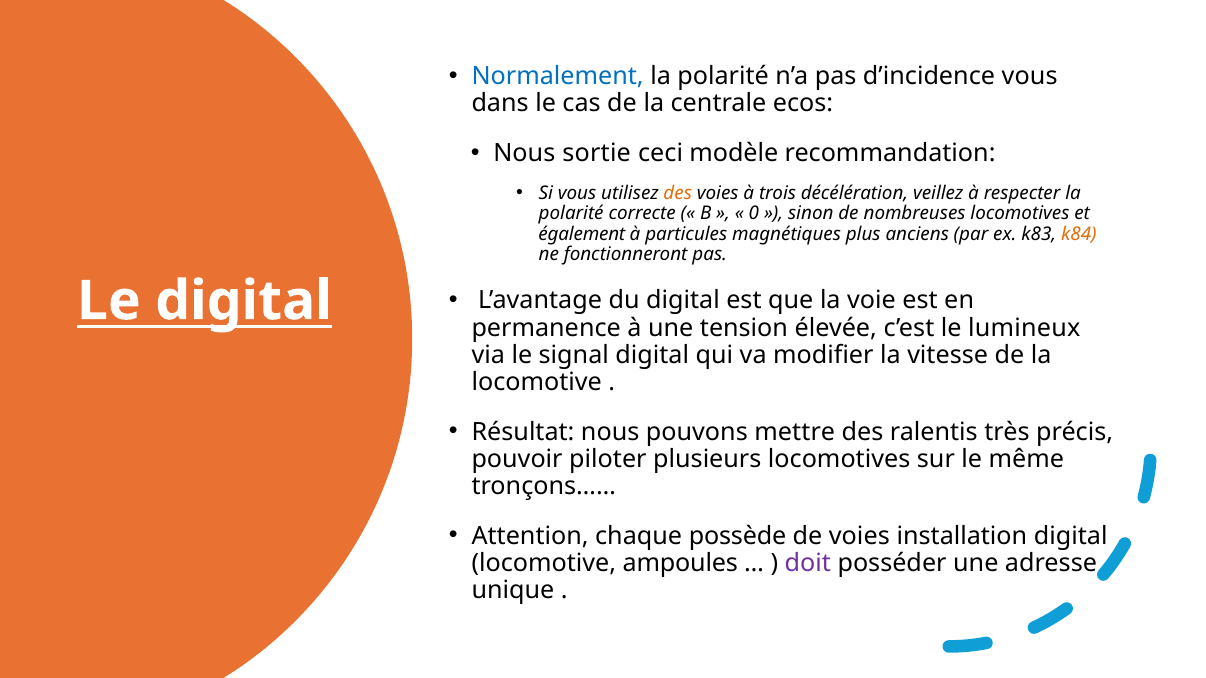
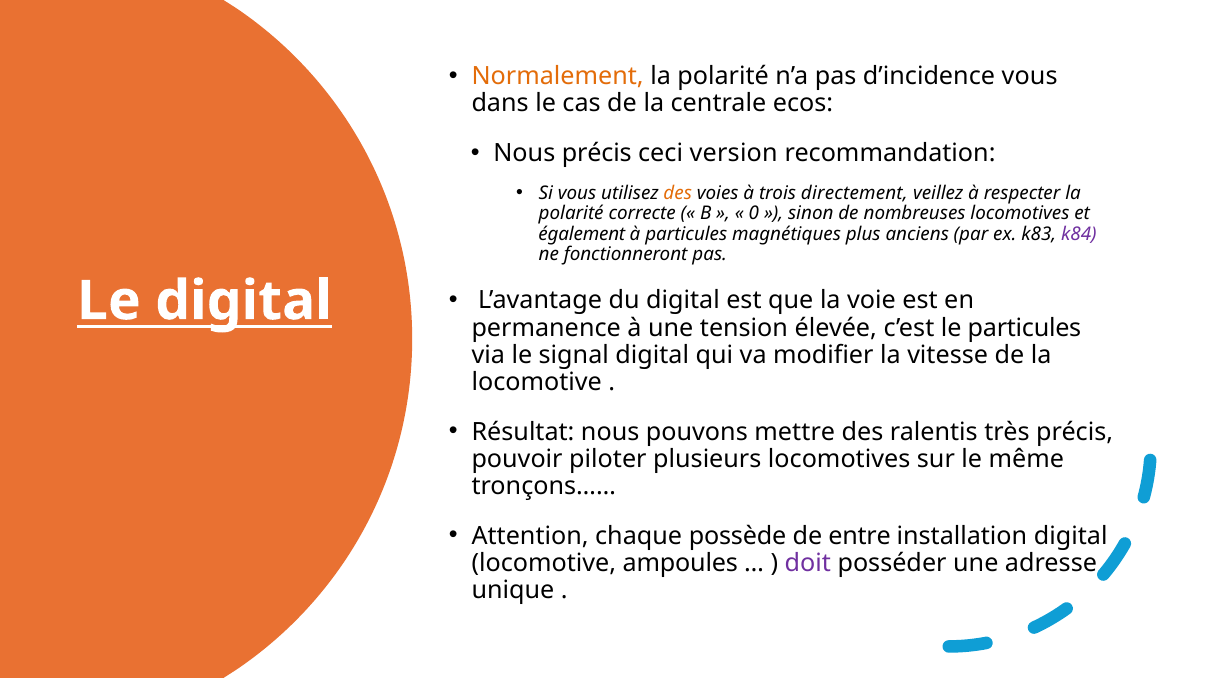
Normalement colour: blue -> orange (558, 76)
Nous sortie: sortie -> précis (597, 153)
modèle: modèle -> version (734, 153)
décélération: décélération -> directement (854, 193)
k84 colour: orange -> purple (1079, 234)
le lumineux: lumineux -> particules (1025, 328)
de voies: voies -> entre (860, 536)
